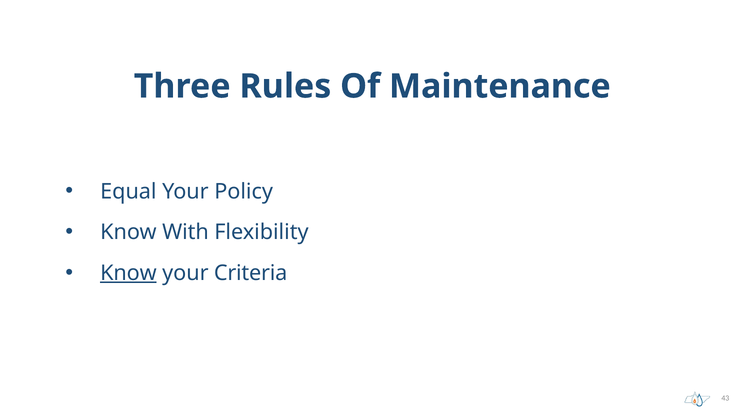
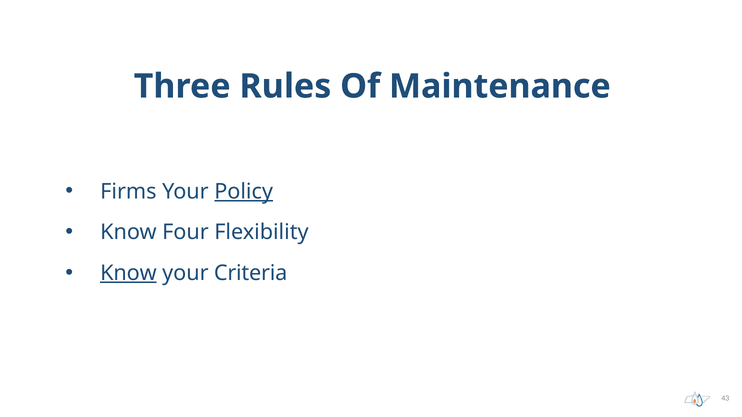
Equal: Equal -> Firms (128, 192)
Policy underline: none -> present (244, 192)
With: With -> Four (185, 233)
